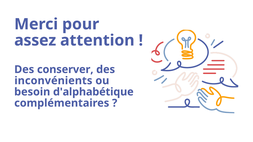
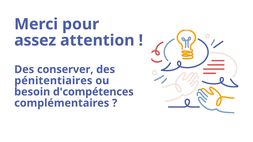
inconvénients: inconvénients -> pénitentiaires (53, 81)
d'alphabétique: d'alphabétique -> d'compétences (93, 92)
